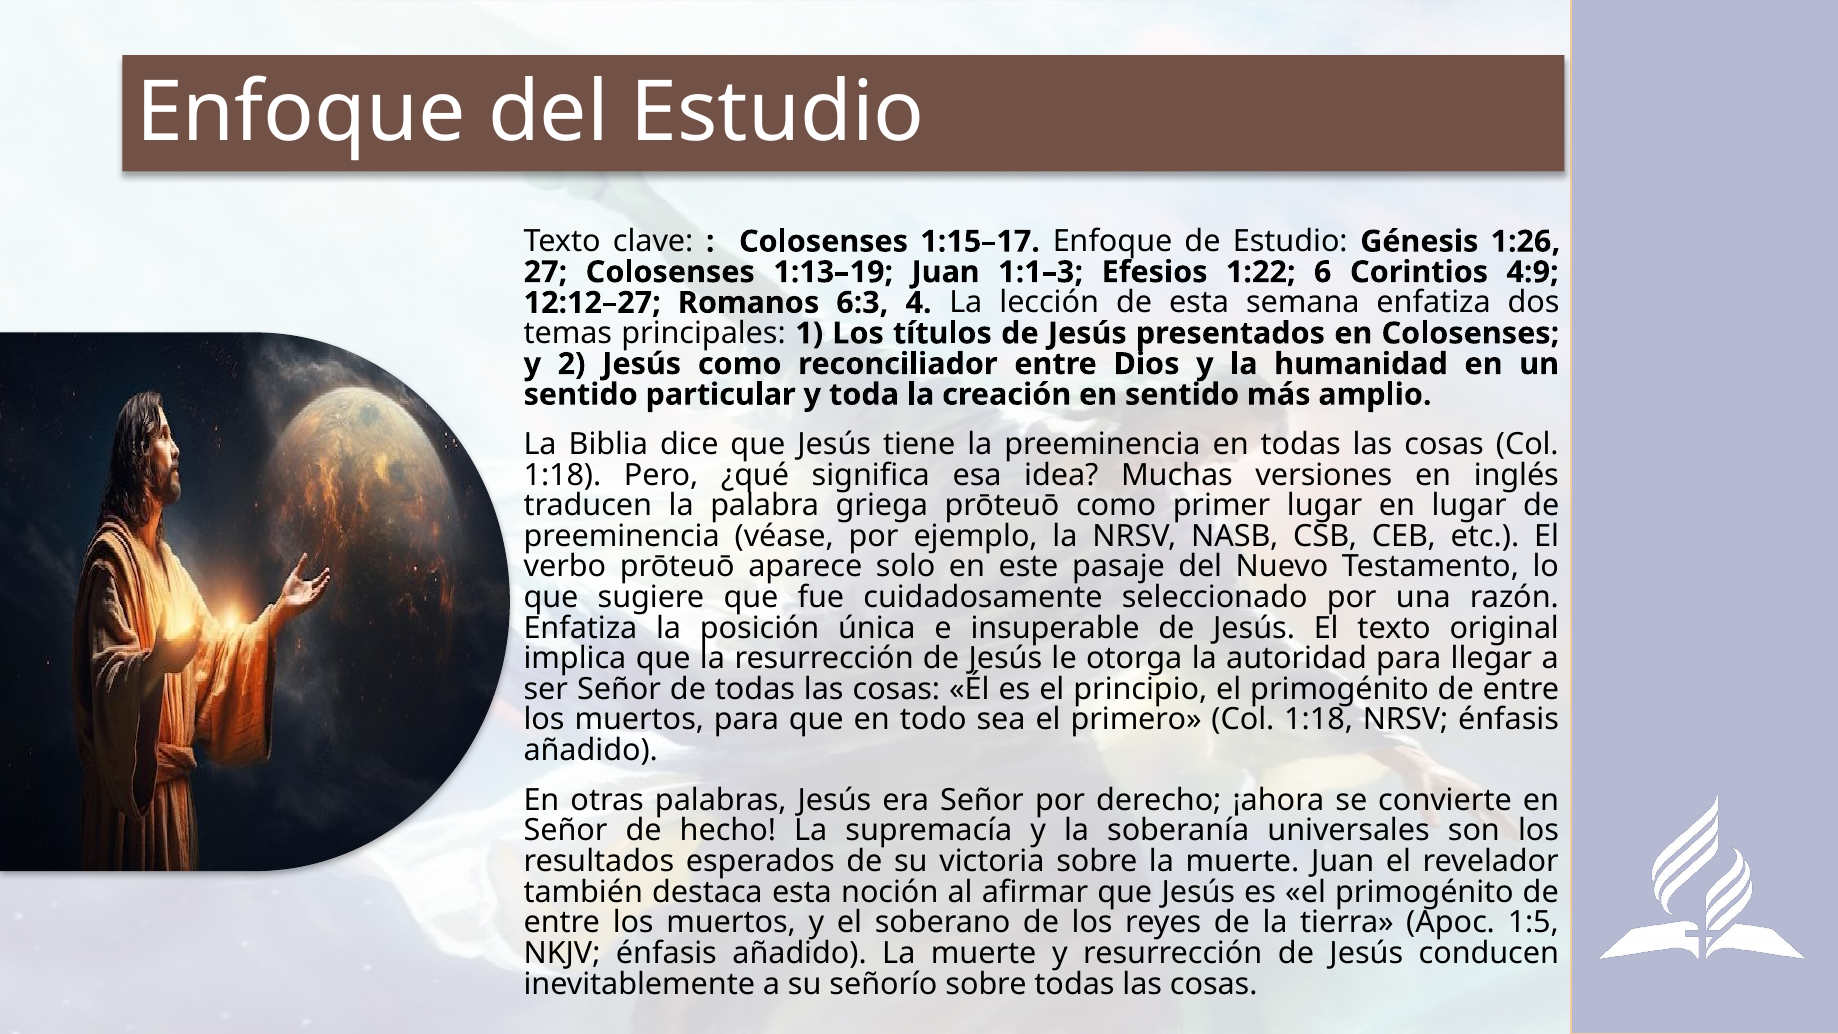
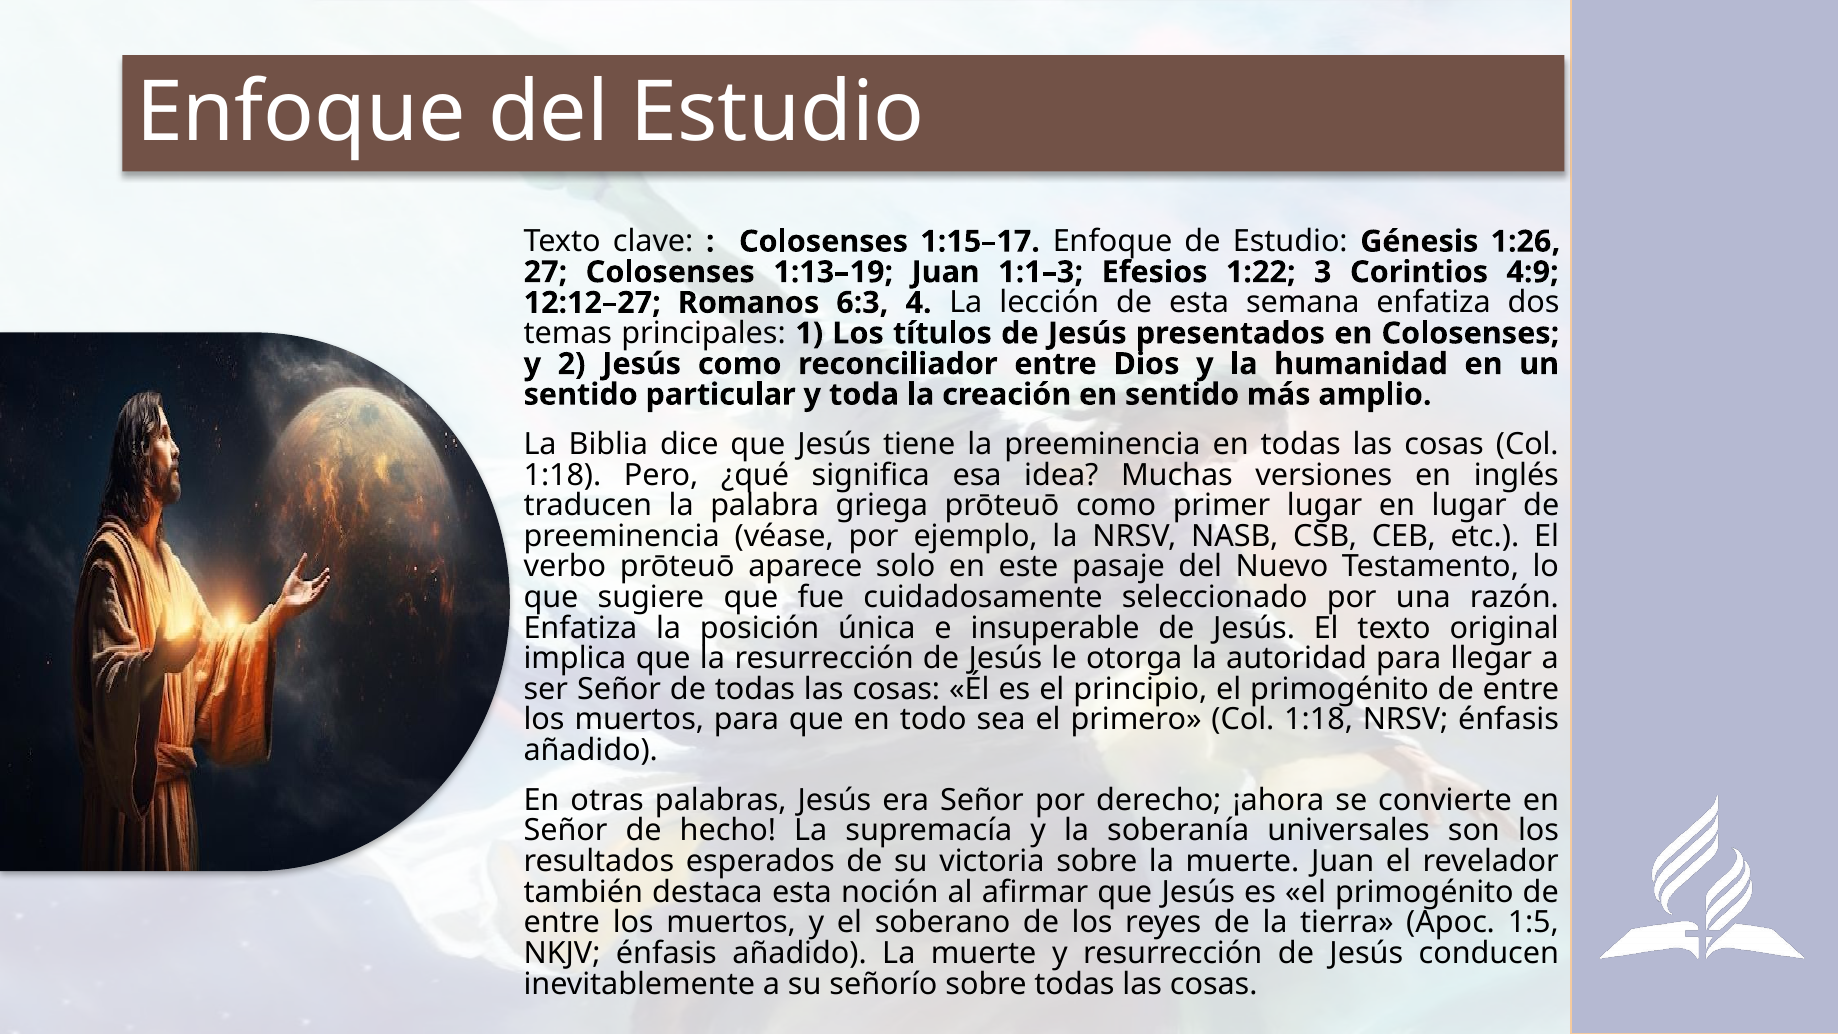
6: 6 -> 3 (1323, 272)
